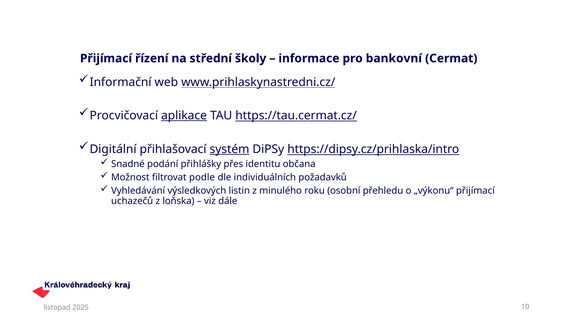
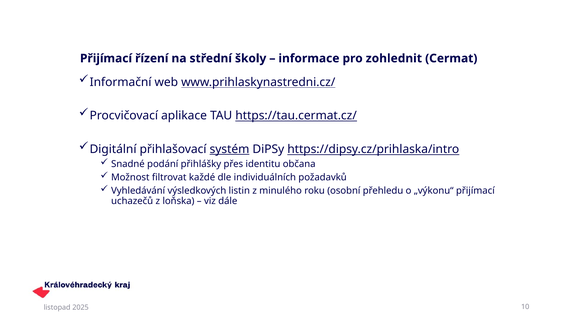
bankovní: bankovní -> zohlednit (394, 58)
aplikace underline: present -> none (184, 116)
podle: podle -> každé (202, 178)
